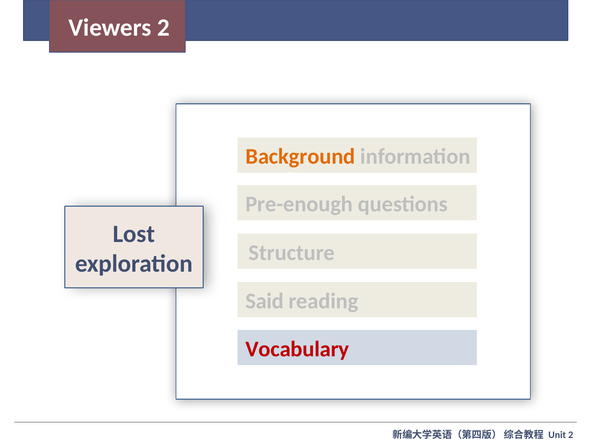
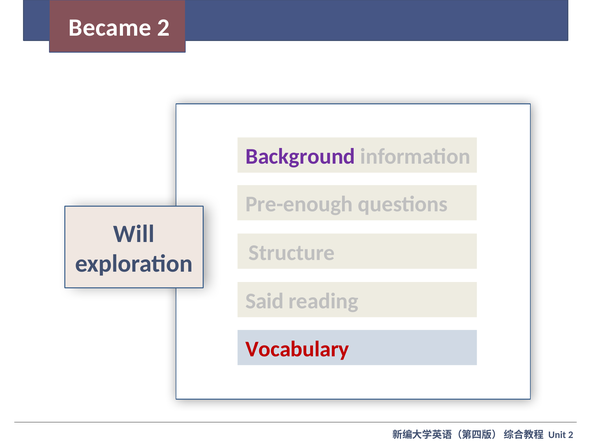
Viewers: Viewers -> Became (110, 28)
Background colour: orange -> purple (300, 157)
Lost: Lost -> Will (134, 234)
